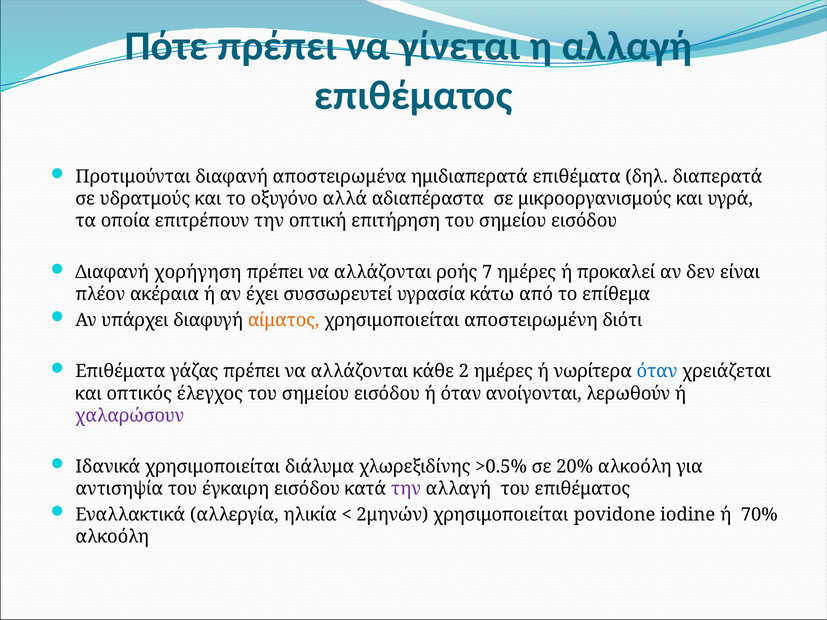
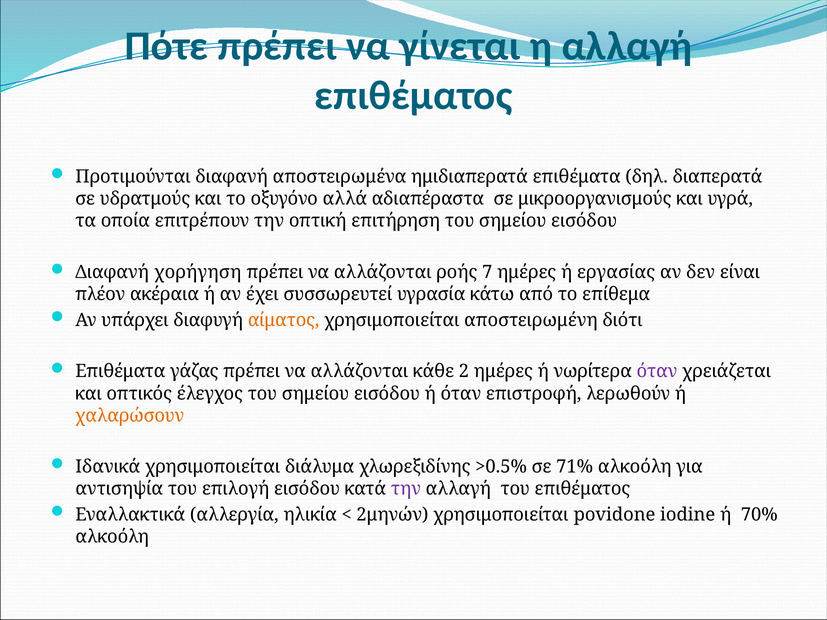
προκαλεί: προκαλεί -> εργασίας (616, 272)
όταν colour: blue -> purple (657, 372)
ανοίγονται: ανοίγονται -> επιστροφή (534, 394)
χαλαρώσουν colour: purple -> orange (130, 416)
20%: 20% -> 71% (575, 467)
έγκαιρη: έγκαιρη -> επιλογή (236, 489)
